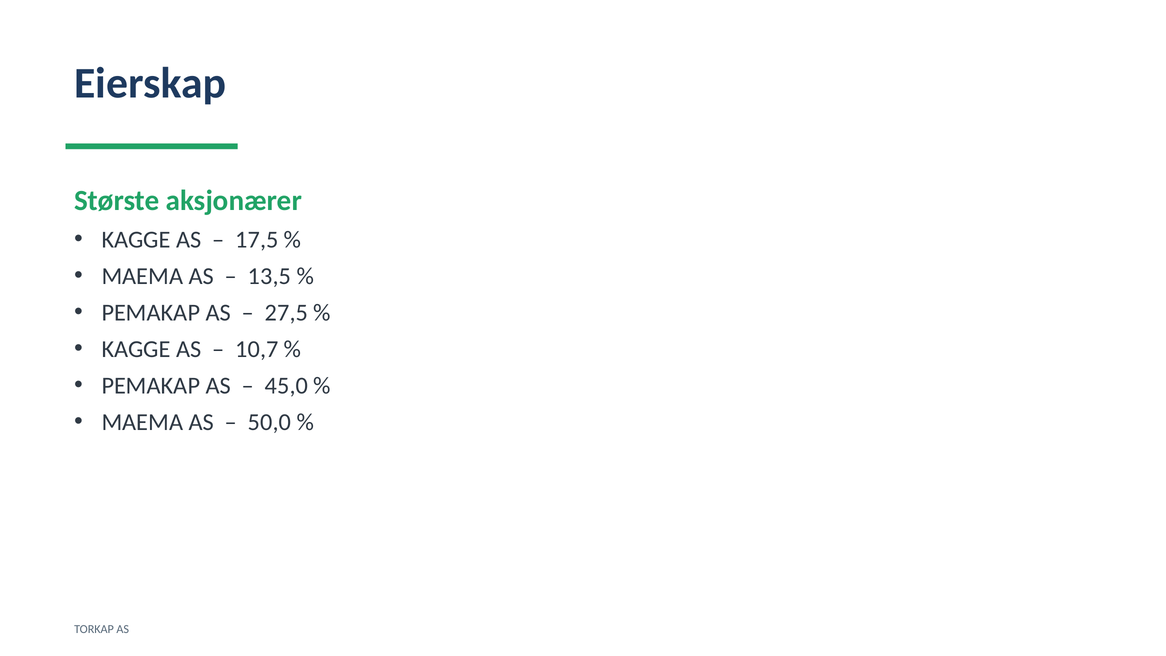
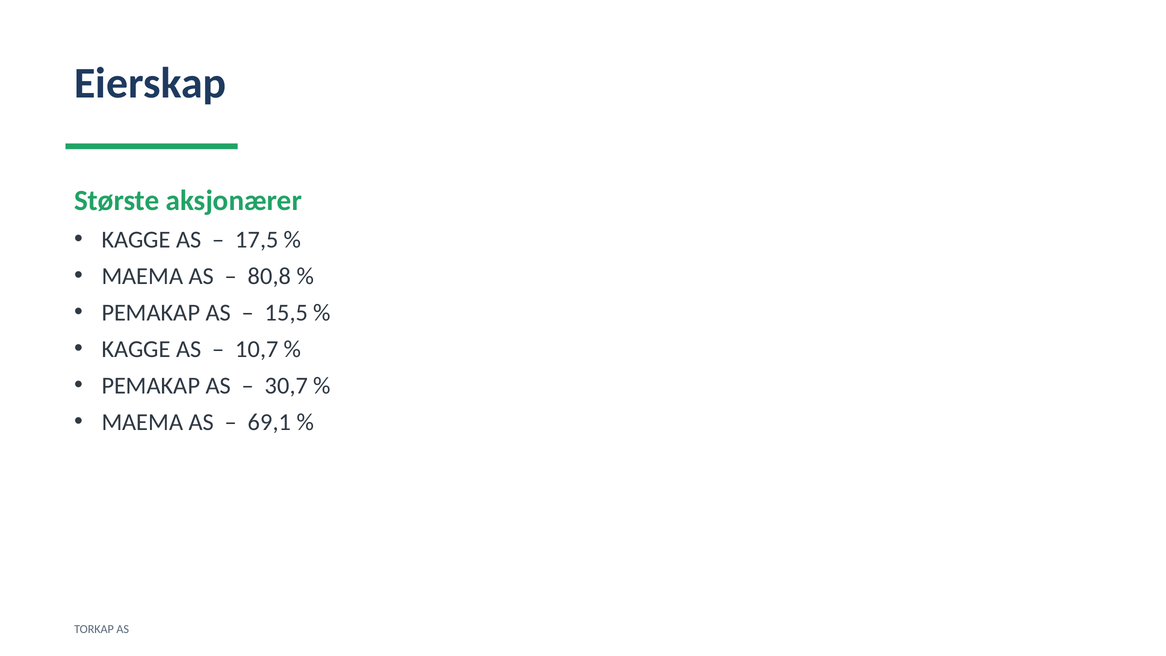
13,5: 13,5 -> 80,8 (269, 276)
27,5: 27,5 -> 15,5 (286, 313)
45,0: 45,0 -> 30,7 (286, 386)
50,0: 50,0 -> 69,1 (269, 422)
